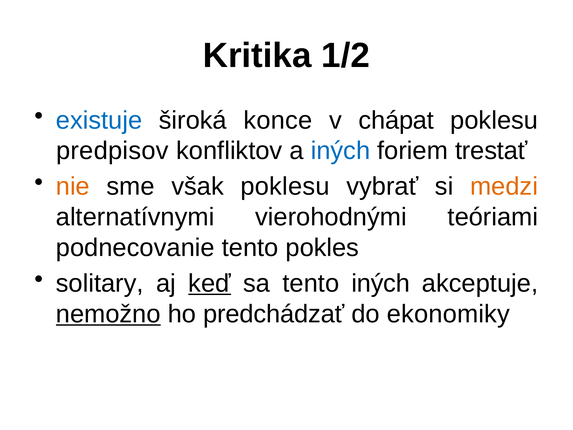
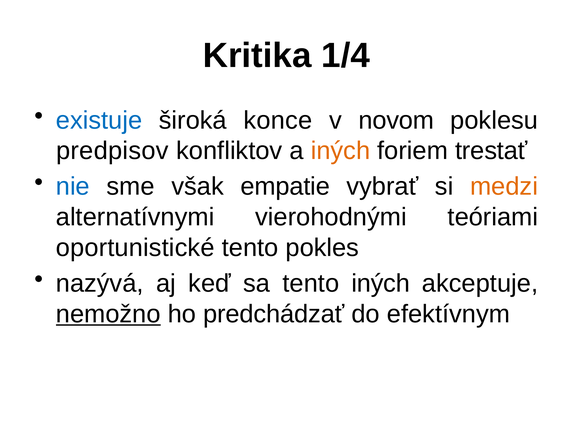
1/2: 1/2 -> 1/4 (346, 55)
chápat: chápat -> novom (396, 120)
iných colour: blue -> orange (340, 151)
nie colour: orange -> blue (73, 186)
však poklesu: poklesu -> empatie (285, 186)
podnecovanie: podnecovanie -> oportunistické (135, 248)
solitary: solitary -> nazývá (100, 283)
keď underline: present -> none (210, 283)
ekonomiky: ekonomiky -> efektívnym (448, 314)
